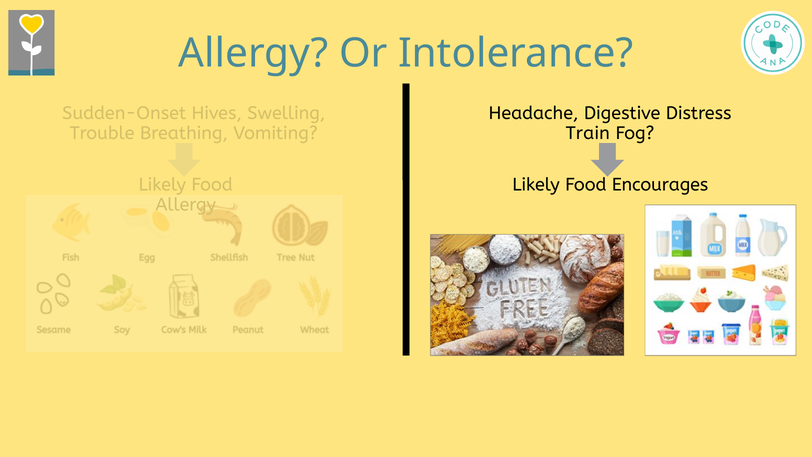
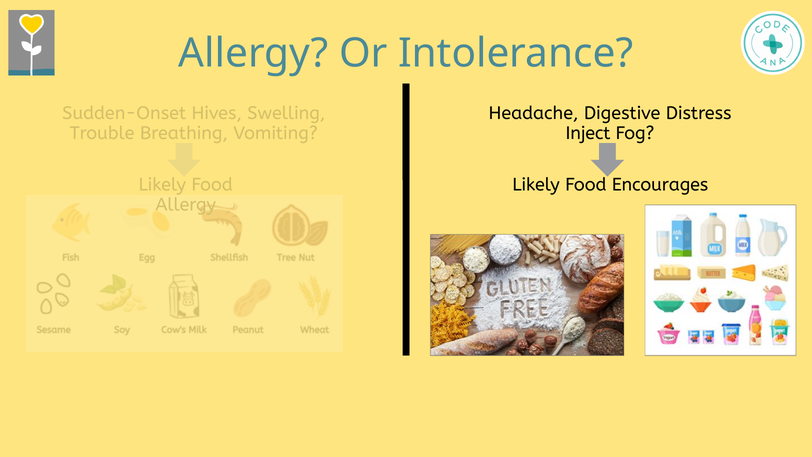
Train: Train -> Inject (588, 133)
